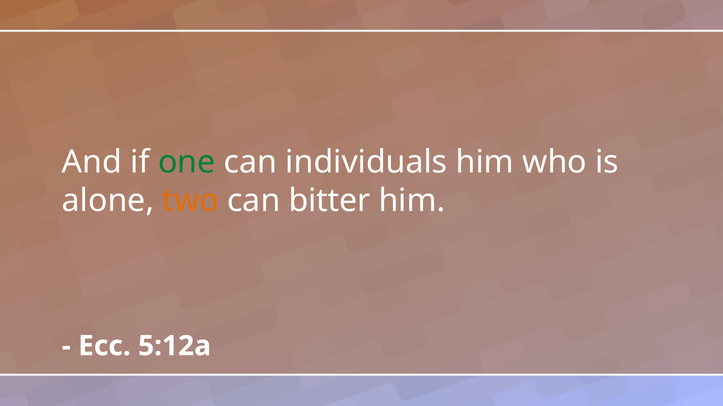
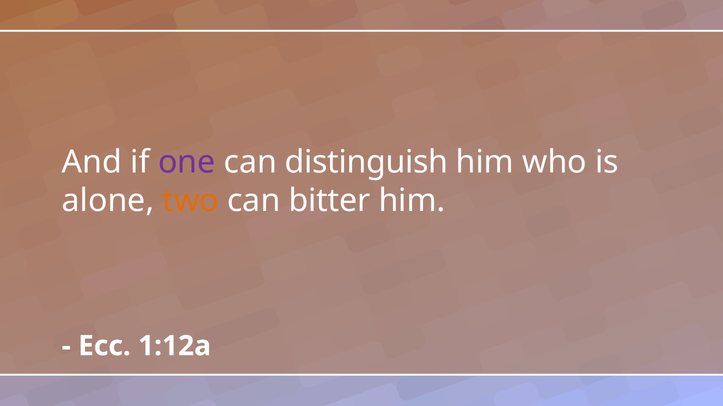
one colour: green -> purple (187, 162)
individuals: individuals -> distinguish (367, 162)
5:12a: 5:12a -> 1:12a (175, 346)
